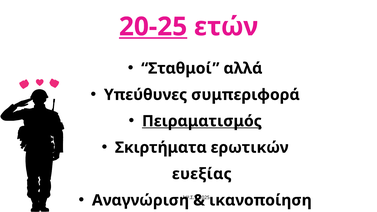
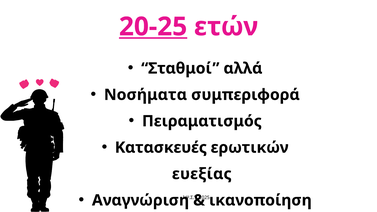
Υπεύθυνες: Υπεύθυνες -> Νοσήματα (145, 95)
Πειραματισμός underline: present -> none (202, 121)
Σκιρτήματα: Σκιρτήματα -> Κατασκευές (161, 148)
